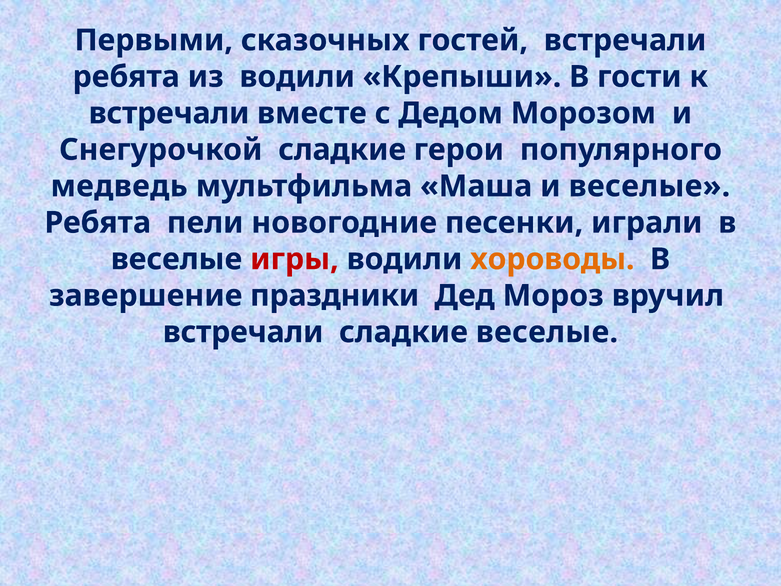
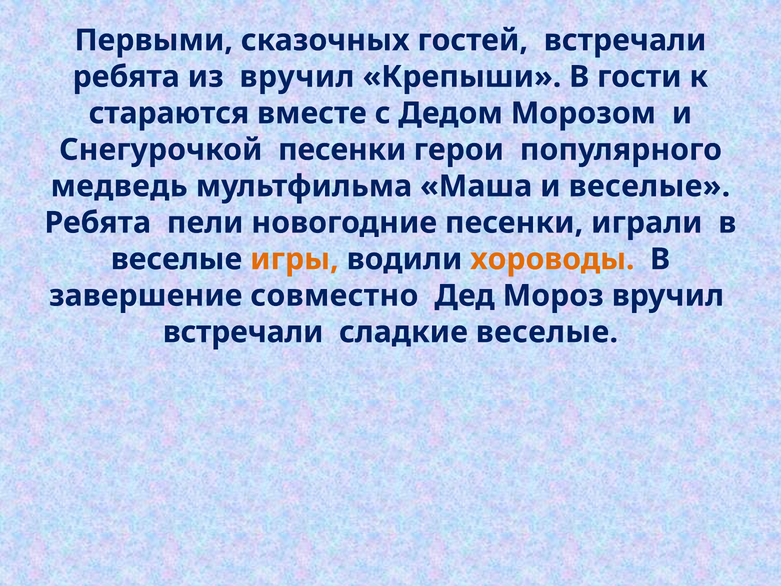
из водили: водили -> вручил (297, 77)
встречали: встречали -> стараются (169, 113)
Снегурочкой сладкие: сладкие -> песенки (342, 150)
игры colour: red -> orange (294, 259)
праздники: праздники -> совместно (334, 296)
